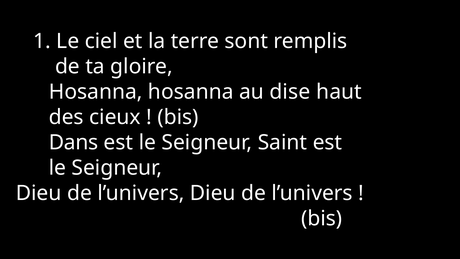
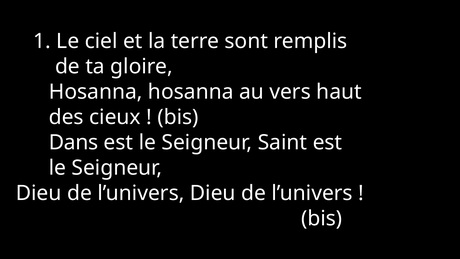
dise: dise -> vers (290, 92)
